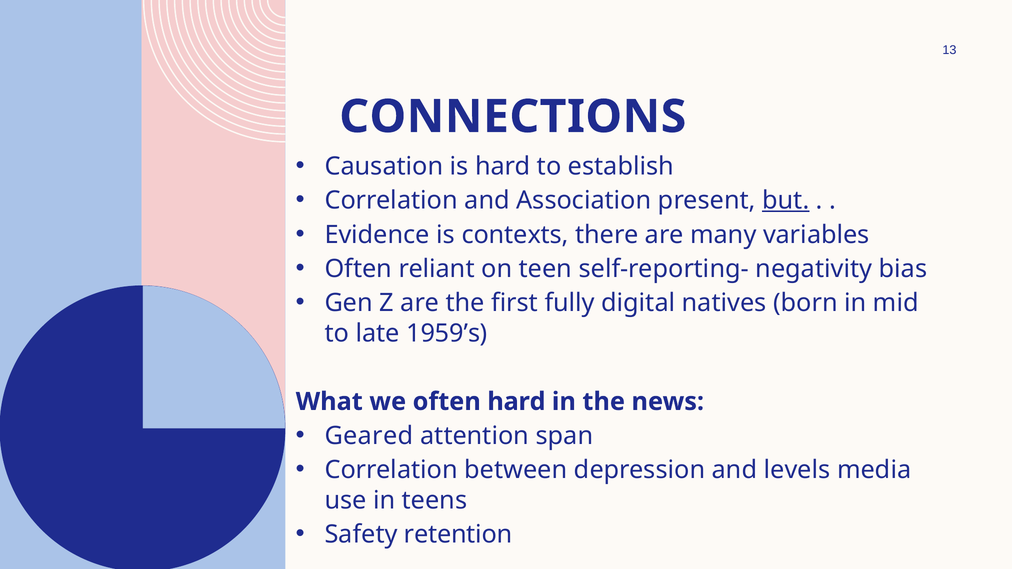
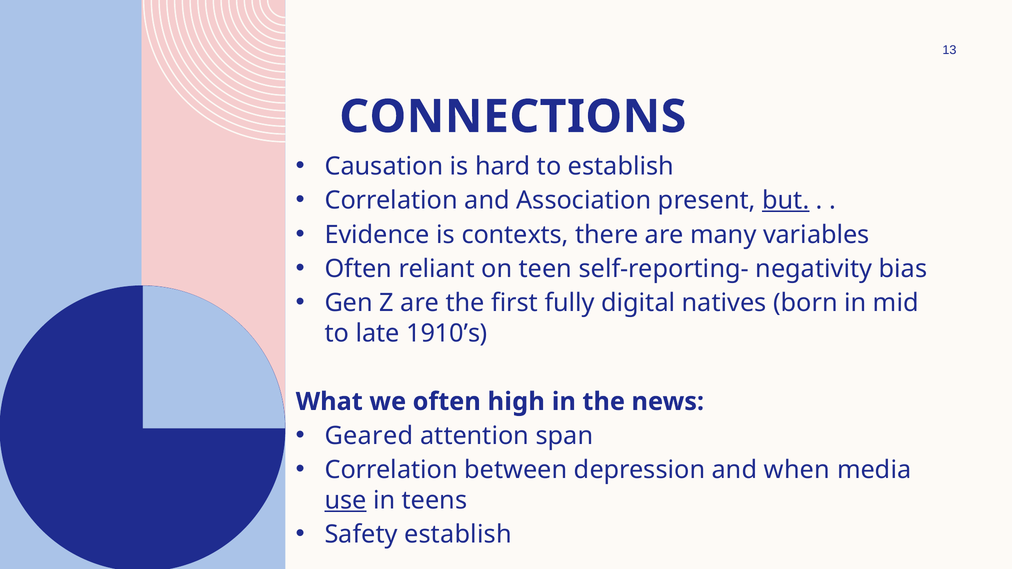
1959’s: 1959’s -> 1910’s (447, 333)
often hard: hard -> high (516, 402)
levels: levels -> when (797, 470)
use underline: none -> present (346, 500)
Safety retention: retention -> establish (458, 535)
